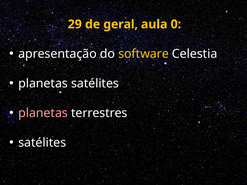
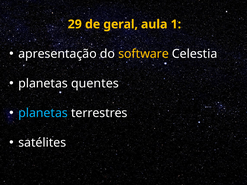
0: 0 -> 1 (176, 24)
planetas satélites: satélites -> quentes (95, 84)
planetas colour: pink -> light blue (43, 113)
